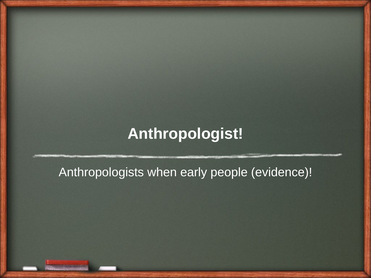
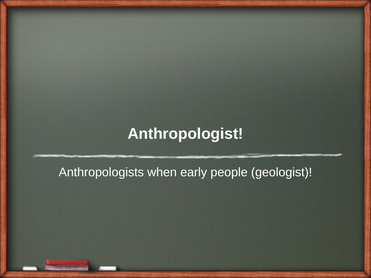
evidence: evidence -> geologist (282, 172)
